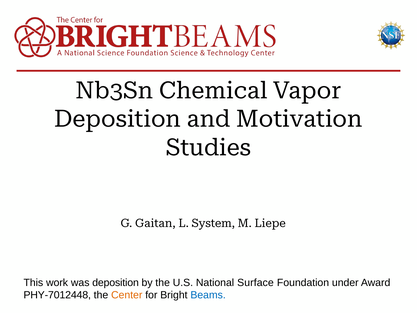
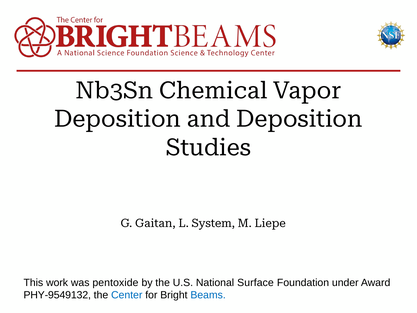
and Motivation: Motivation -> Deposition (299, 119)
was deposition: deposition -> pentoxide (115, 282)
PHY-7012448: PHY-7012448 -> PHY-9549132 (57, 295)
Center colour: orange -> blue (127, 295)
